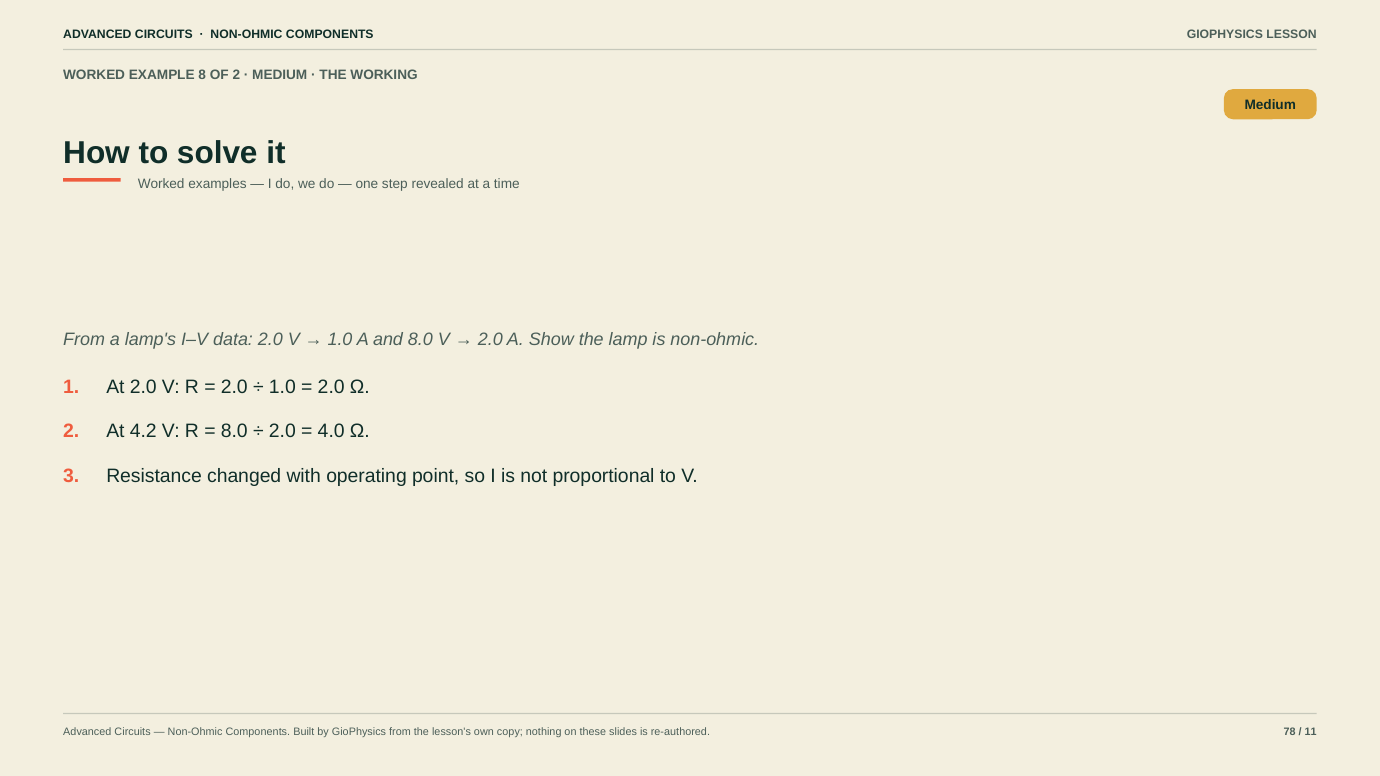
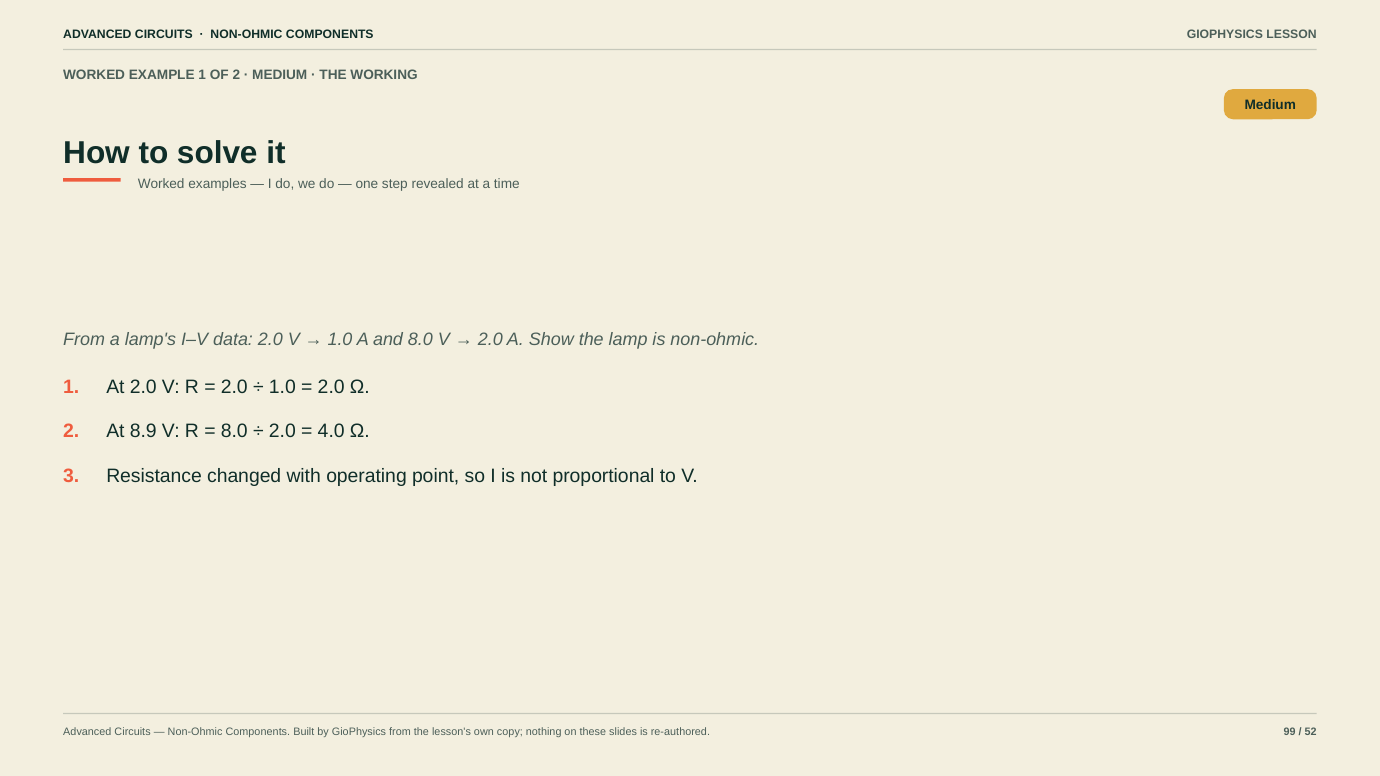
EXAMPLE 8: 8 -> 1 (202, 75)
4.2: 4.2 -> 8.9 (143, 431)
78: 78 -> 99 (1290, 732)
11: 11 -> 52 (1311, 732)
